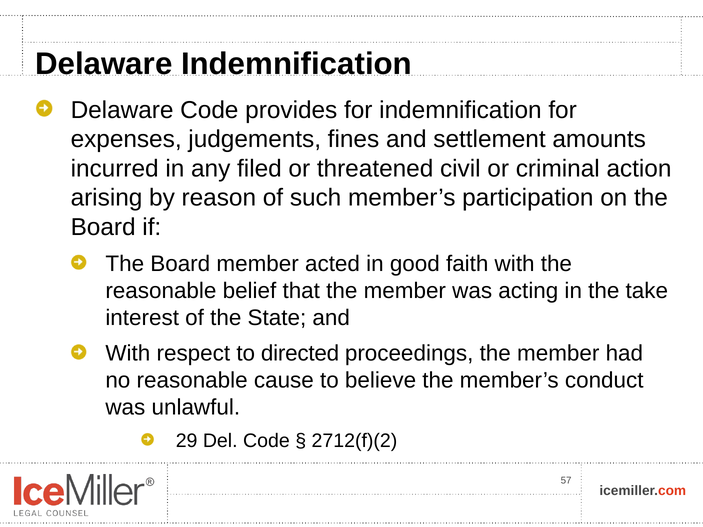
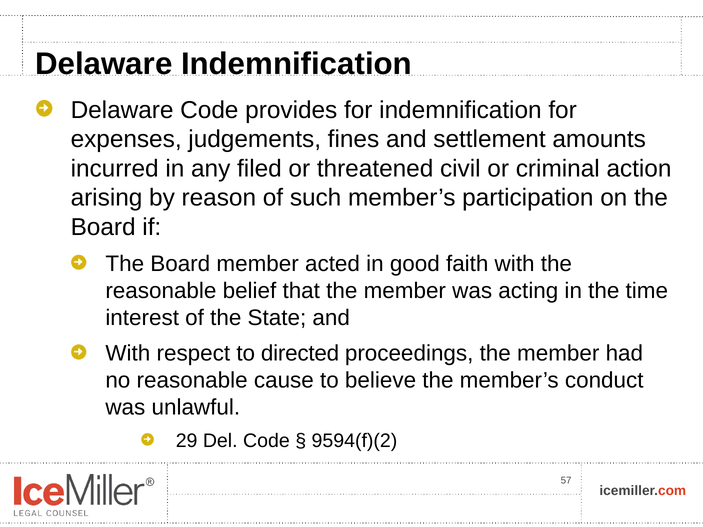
take: take -> time (647, 291)
2712(f)(2: 2712(f)(2 -> 9594(f)(2 (354, 441)
